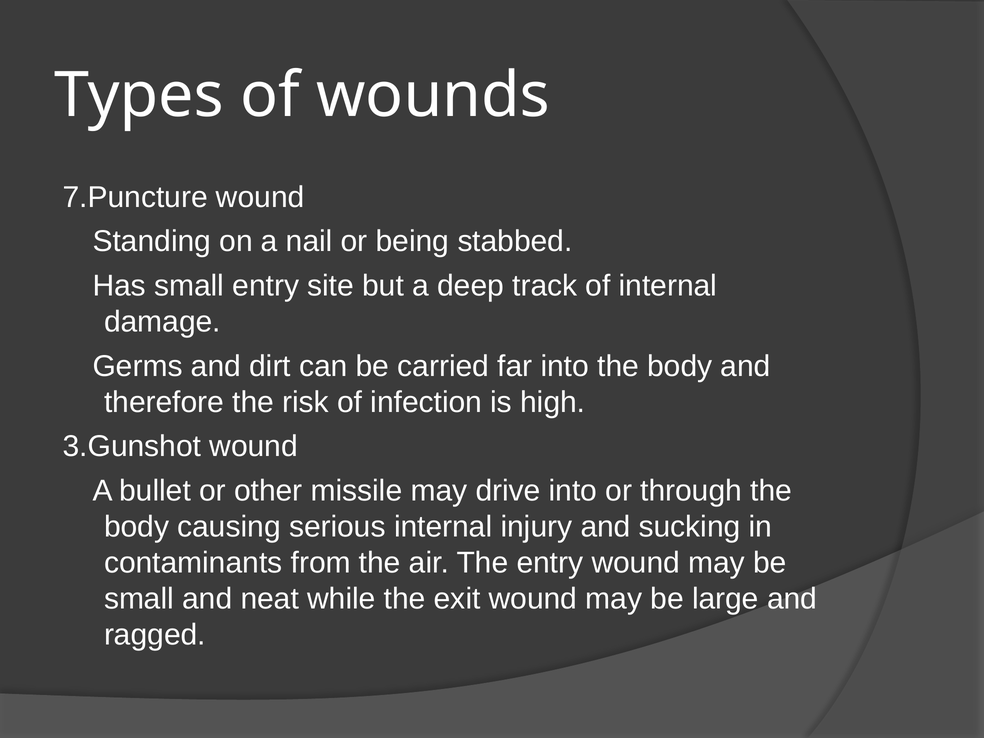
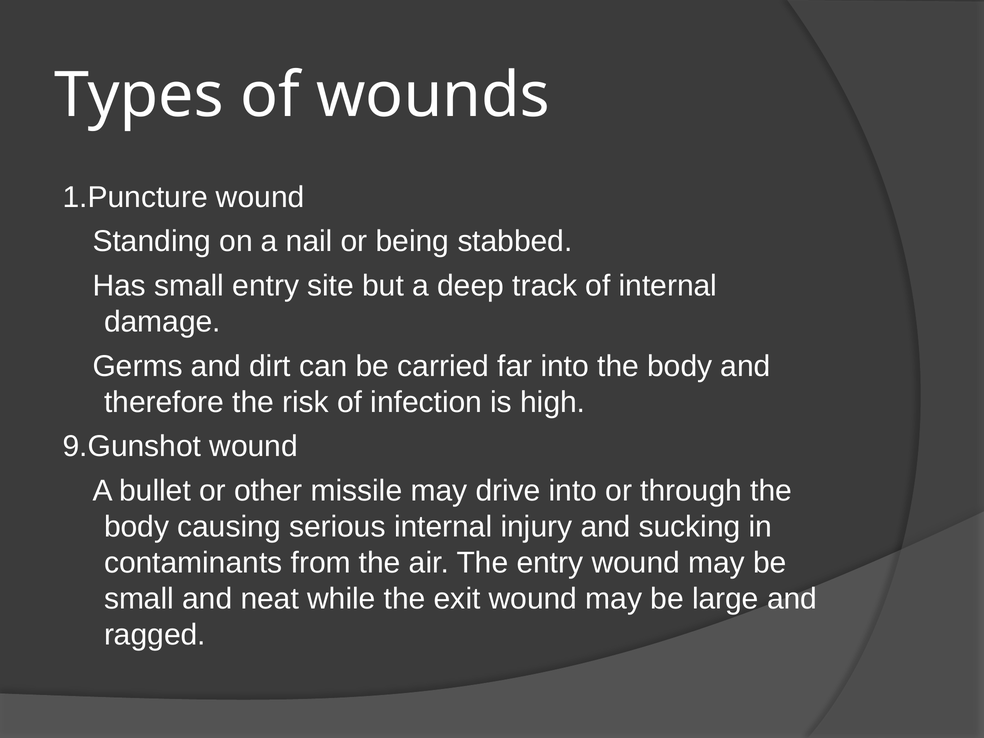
7.Puncture: 7.Puncture -> 1.Puncture (135, 197)
3.Gunshot: 3.Gunshot -> 9.Gunshot (132, 446)
